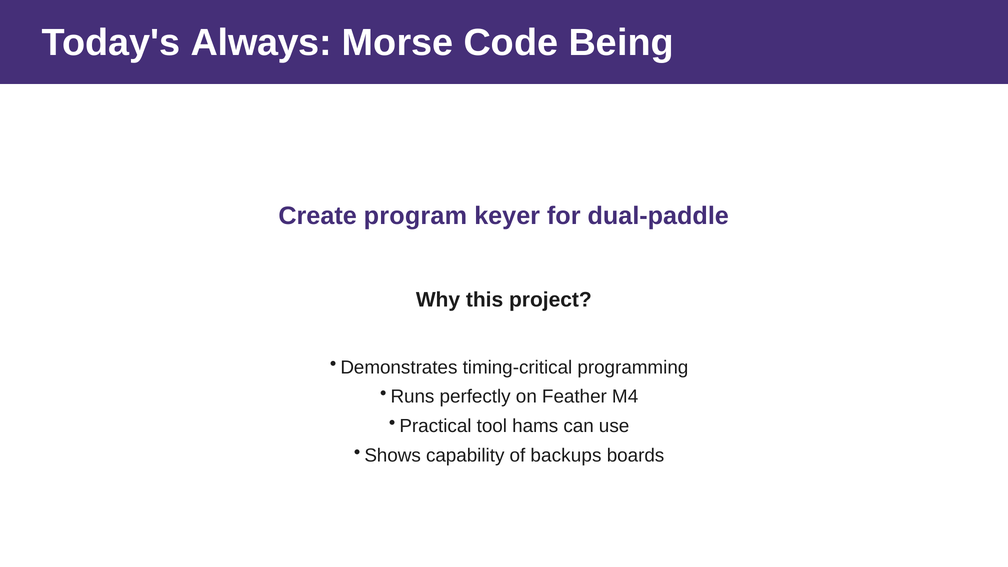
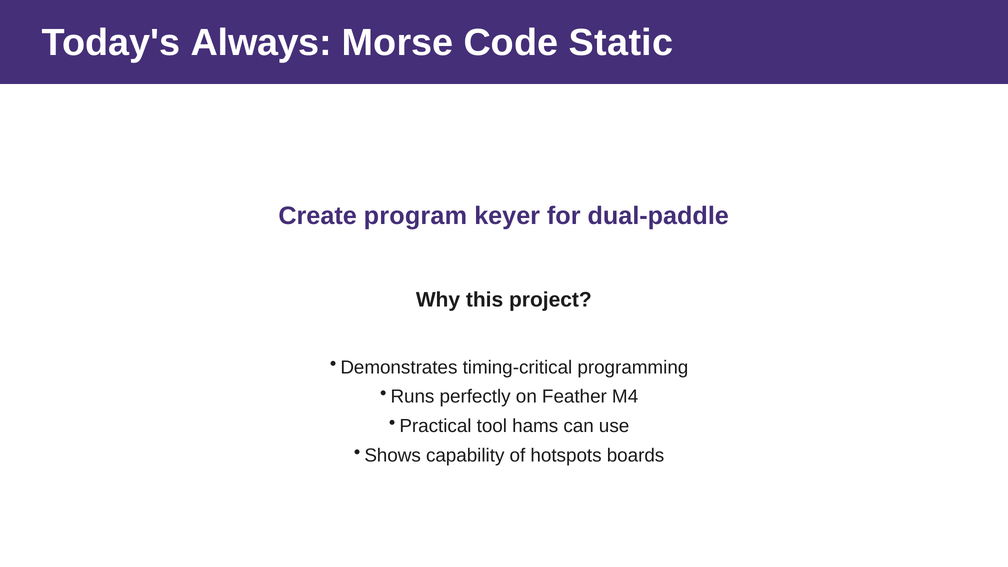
Being: Being -> Static (621, 43)
backups: backups -> hotspots (566, 456)
